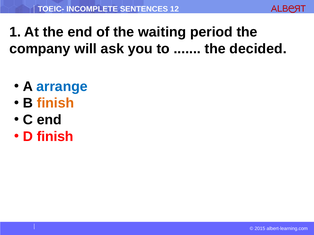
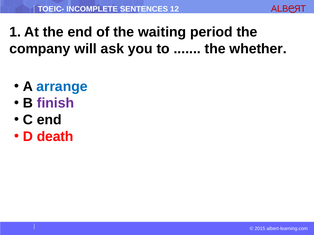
decided: decided -> whether (258, 49)
finish colour: orange -> purple (55, 103)
D finish: finish -> death (55, 137)
